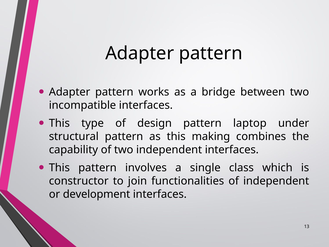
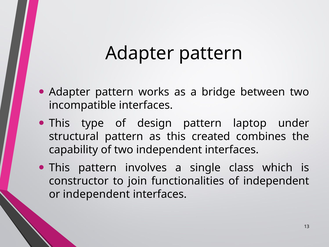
making: making -> created (211, 136)
or development: development -> independent (96, 194)
